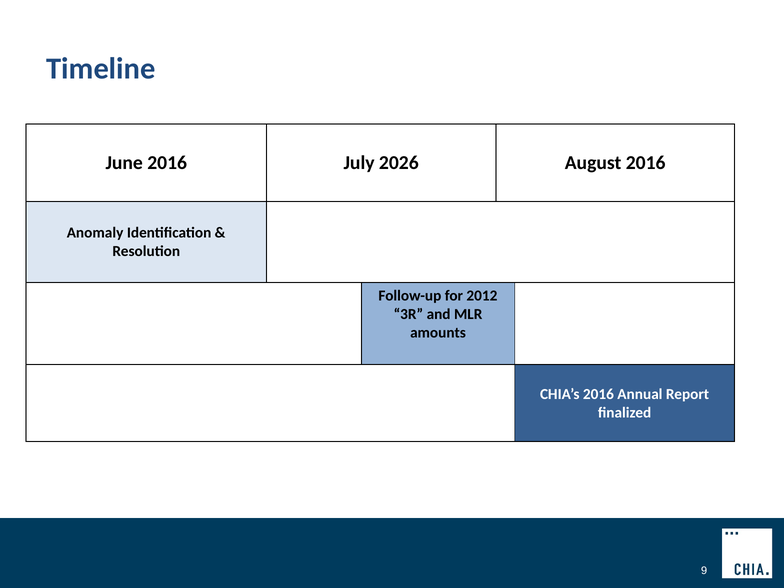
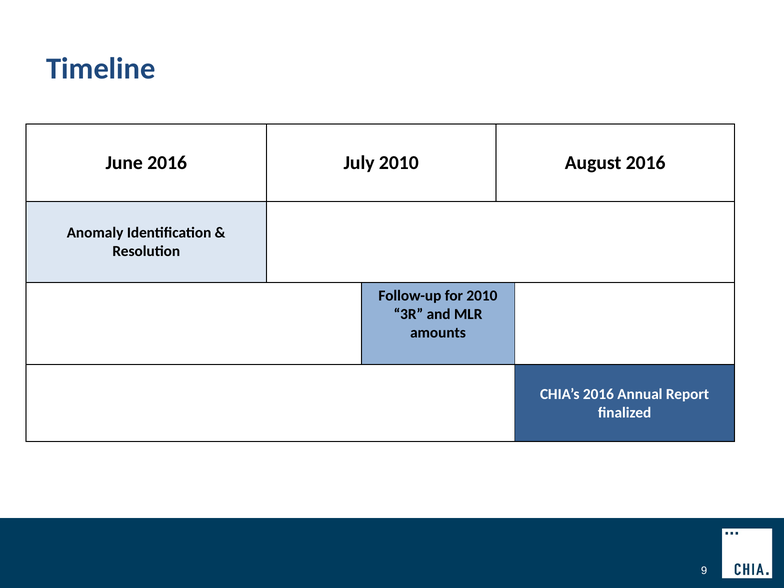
July 2026: 2026 -> 2010 (399, 163)
for 2012: 2012 -> 2010 (482, 296)
